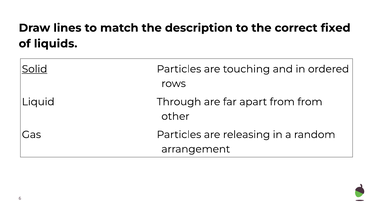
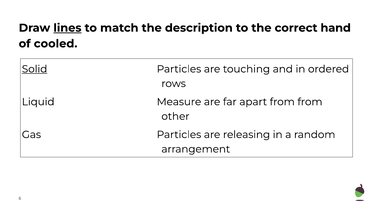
lines underline: none -> present (67, 28)
fixed: fixed -> hand (336, 28)
liquids: liquids -> cooled (56, 44)
Through: Through -> Measure (179, 102)
